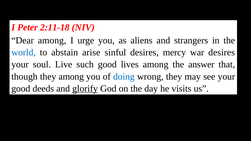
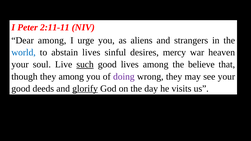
2:11-18: 2:11-18 -> 2:11-11 (55, 27)
abstain arise: arise -> lives (91, 52)
war desires: desires -> heaven (222, 52)
such underline: none -> present (85, 65)
answer: answer -> believe (201, 65)
doing colour: blue -> purple (124, 77)
